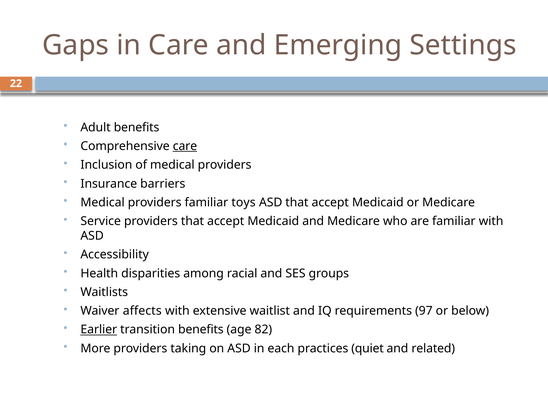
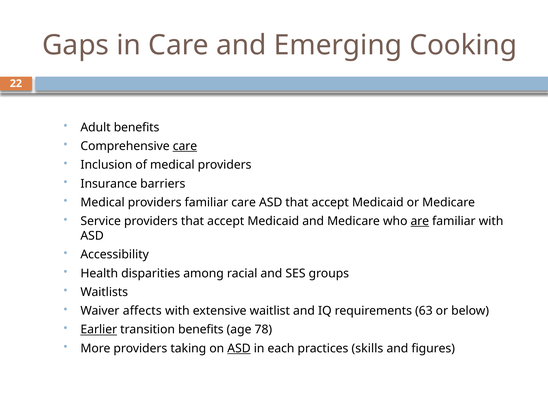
Settings: Settings -> Cooking (463, 45)
familiar toys: toys -> care (244, 202)
are underline: none -> present (420, 221)
97: 97 -> 63 (424, 311)
82: 82 -> 78 (263, 330)
ASD underline: none -> present (239, 348)
quiet: quiet -> skills (367, 348)
related: related -> figures (433, 348)
